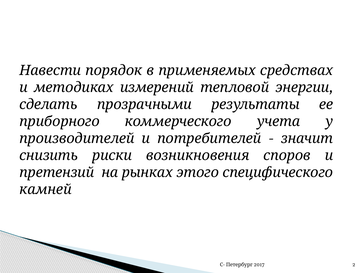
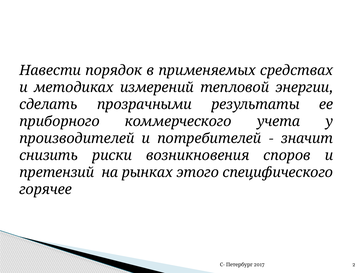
камней: камней -> горячее (46, 189)
